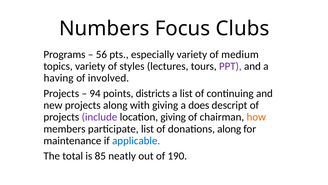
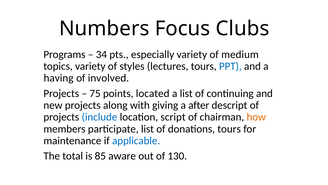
56: 56 -> 34 (101, 54)
PPT colour: purple -> blue (230, 66)
94: 94 -> 75 (95, 93)
districts: districts -> located (153, 93)
does: does -> after (199, 105)
include colour: purple -> blue (99, 117)
location giving: giving -> script (173, 117)
donations along: along -> tours (229, 129)
neatly: neatly -> aware (122, 156)
190: 190 -> 130 (177, 156)
